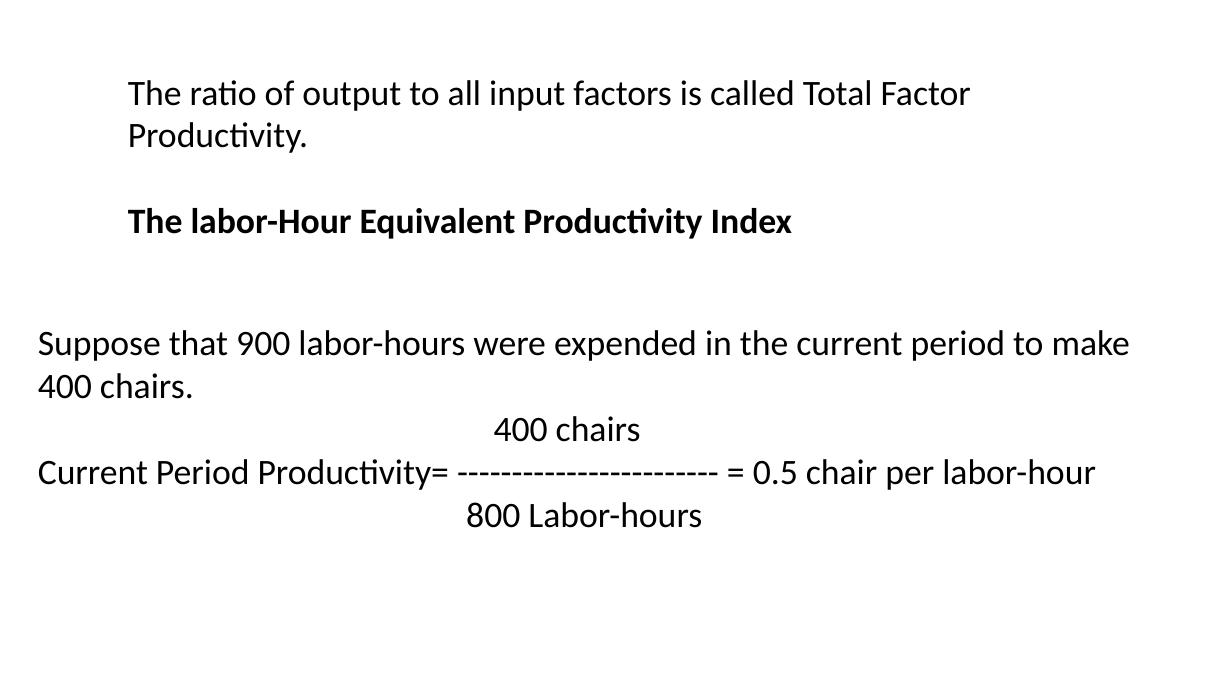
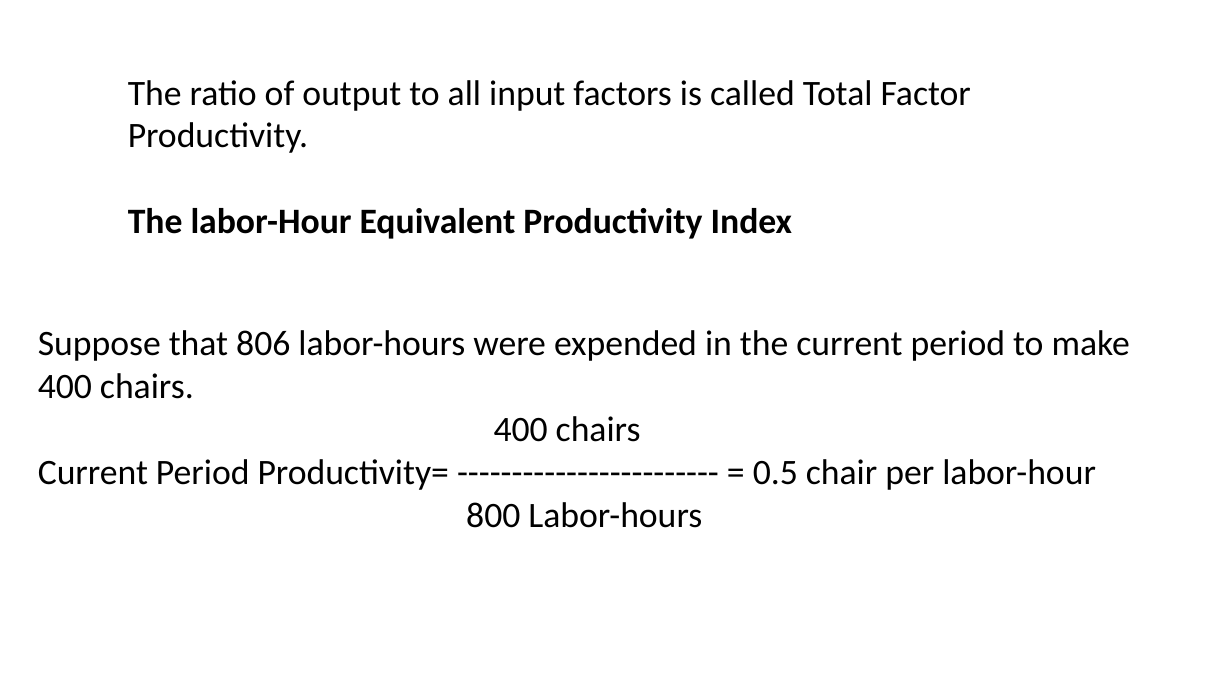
900: 900 -> 806 (263, 343)
